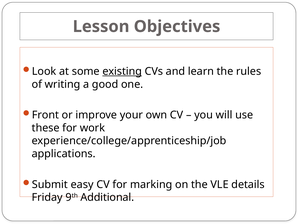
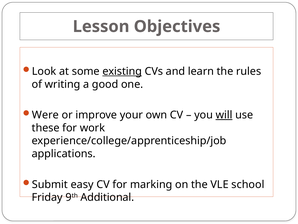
Front: Front -> Were (45, 115)
will underline: none -> present (224, 115)
details: details -> school (248, 184)
